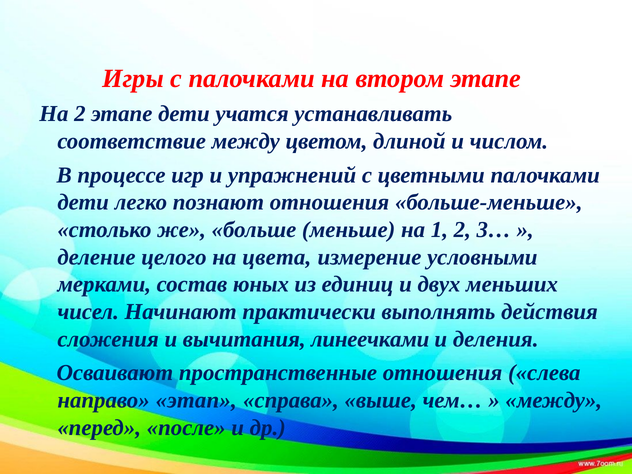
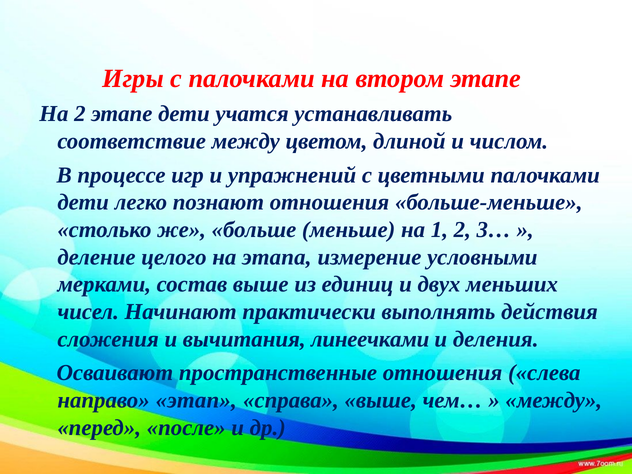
цвета: цвета -> этапа (277, 257)
состав юных: юных -> выше (261, 284)
